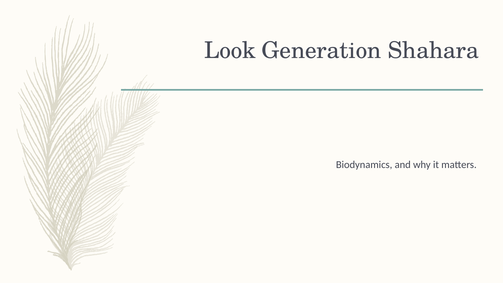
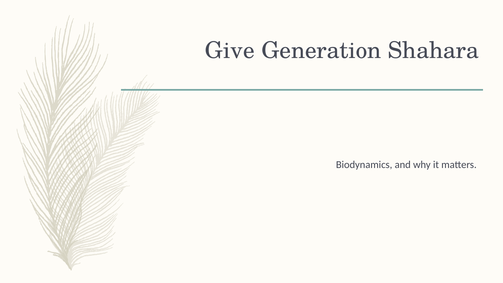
Look: Look -> Give (230, 51)
